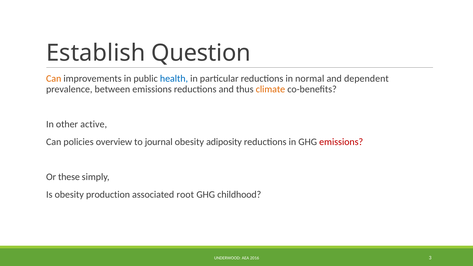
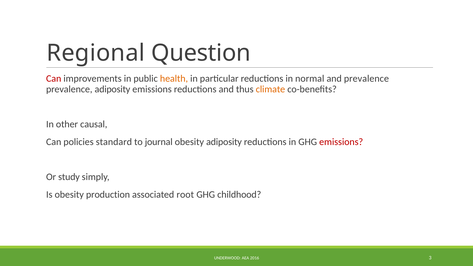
Establish: Establish -> Regional (96, 53)
Can colour: orange -> red (54, 79)
health colour: blue -> orange (174, 79)
and dependent: dependent -> prevalence (366, 79)
prevalence between: between -> adiposity (112, 89)
active: active -> causal (94, 124)
overview: overview -> standard (114, 142)
these: these -> study (69, 177)
